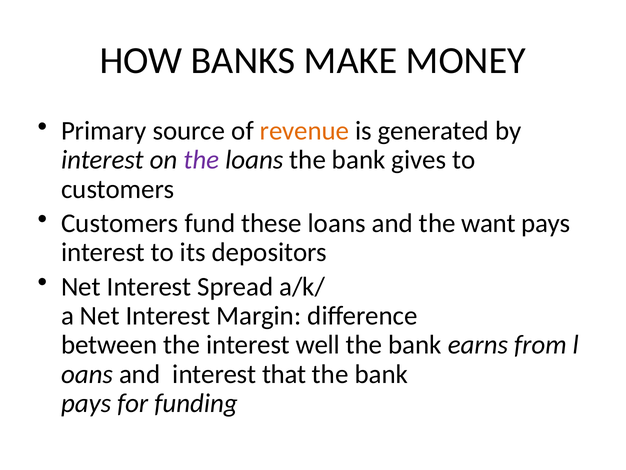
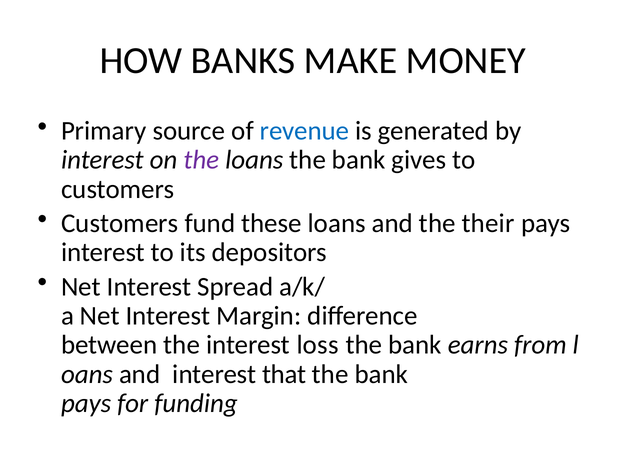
revenue colour: orange -> blue (305, 131)
want: want -> their (488, 223)
well: well -> loss (318, 345)
